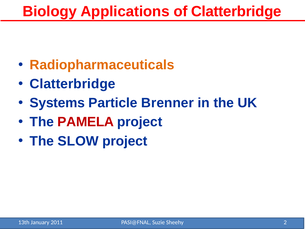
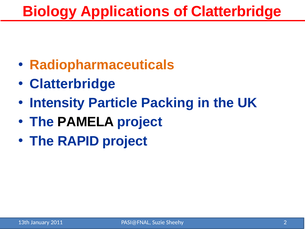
Systems: Systems -> Intensity (57, 103)
Brenner: Brenner -> Packing (168, 103)
PAMELA colour: red -> black (86, 122)
SLOW: SLOW -> RAPID (78, 141)
